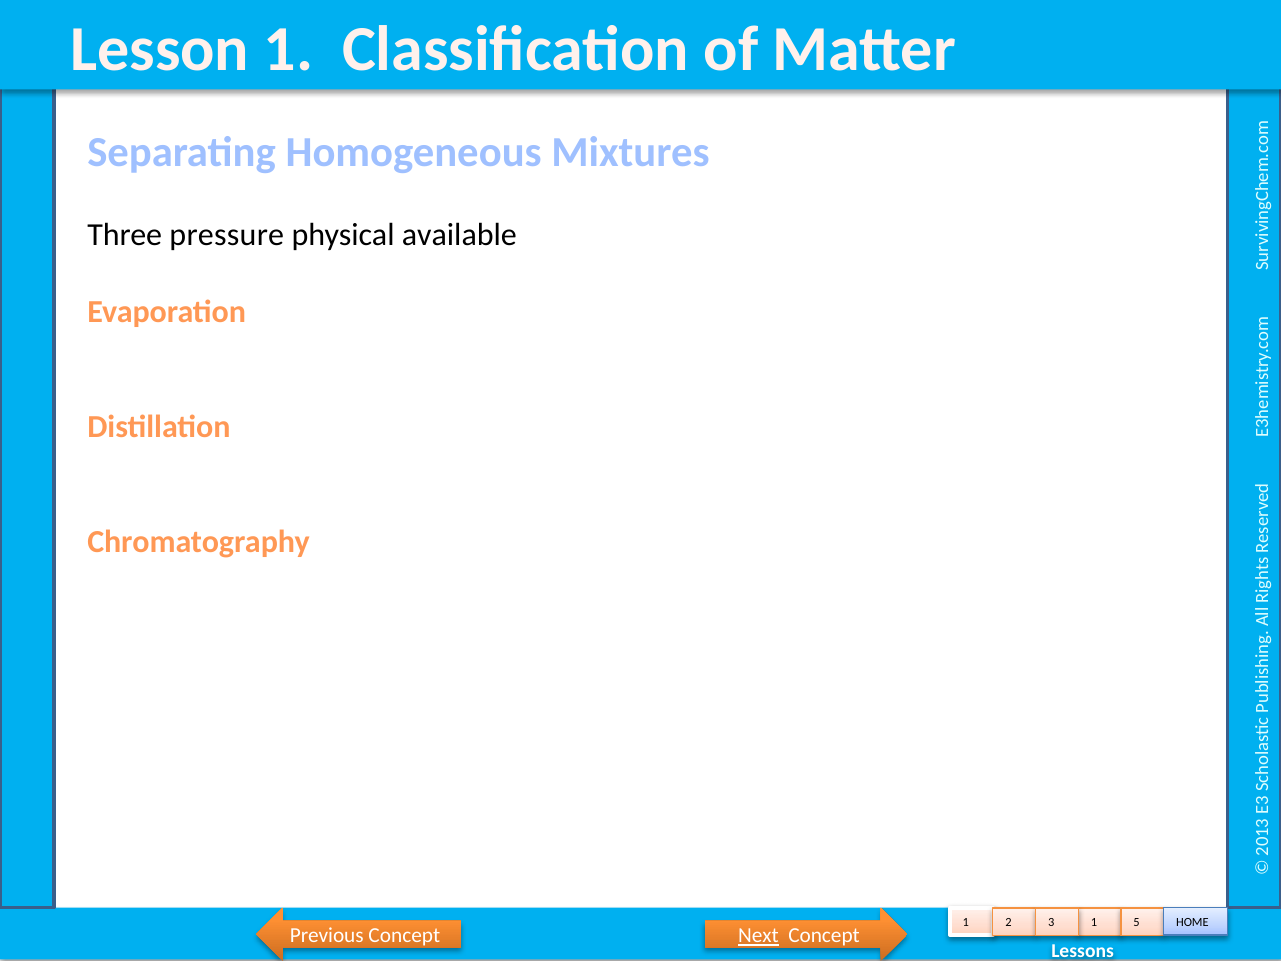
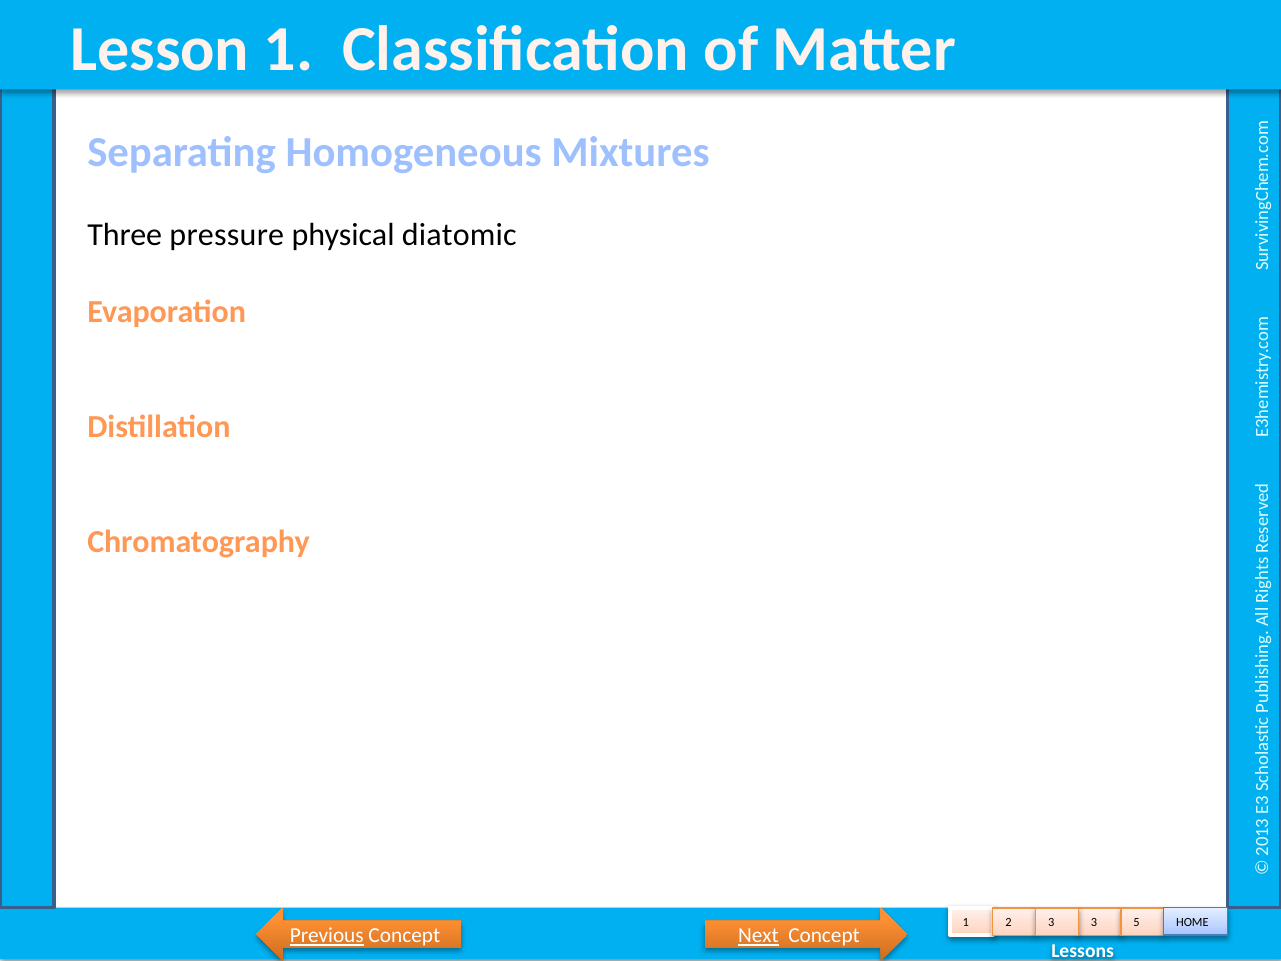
available: available -> diatomic (459, 235)
2 1: 1 -> 3 (1094, 922)
Previous underline: none -> present (327, 935)
